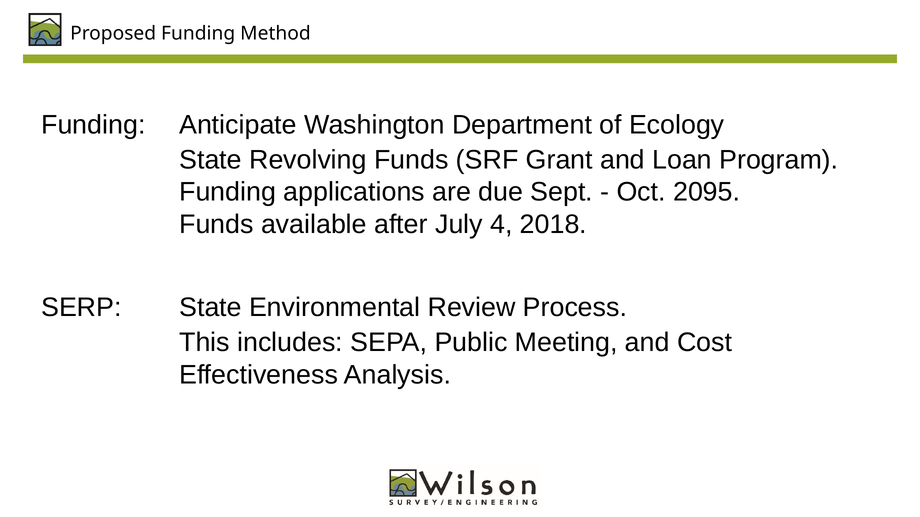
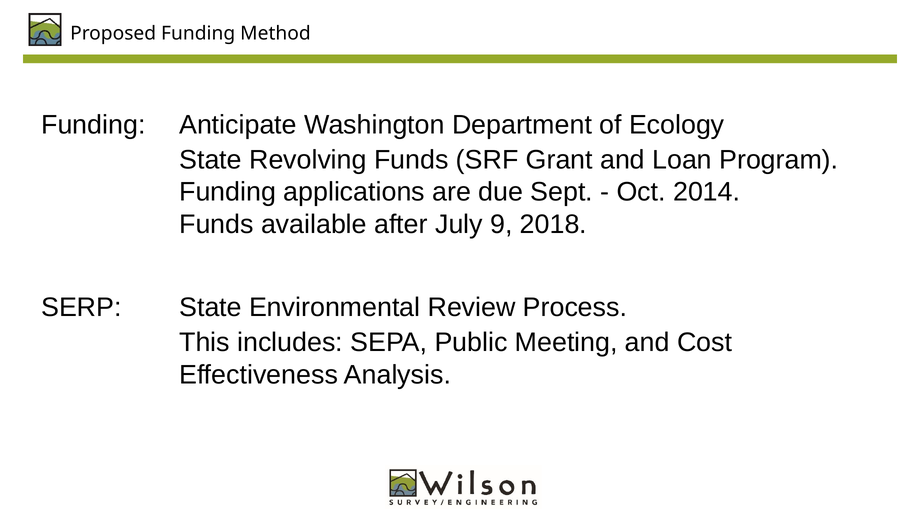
2095: 2095 -> 2014 (707, 192)
4: 4 -> 9 (501, 224)
